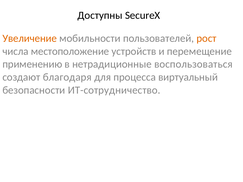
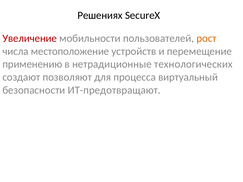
Доступны: Доступны -> Решениях (100, 15)
Увеличение colour: orange -> red (30, 38)
воспользоваться: воспользоваться -> технологических (193, 64)
благодаря: благодаря -> позволяют (67, 77)
ИТ-сотрудничество: ИТ-сотрудничество -> ИТ-предотвращают (114, 90)
